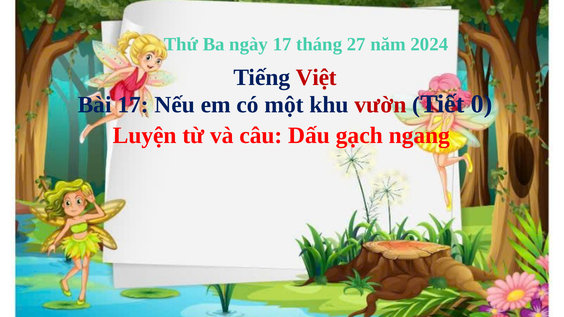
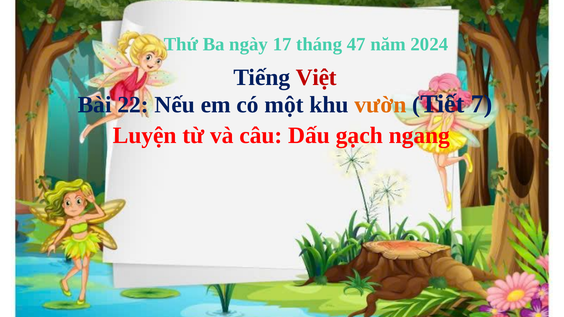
27: 27 -> 47 (356, 44)
Bài 17: 17 -> 22 (133, 105)
vườn colour: red -> orange (380, 105)
0: 0 -> 7 (482, 104)
